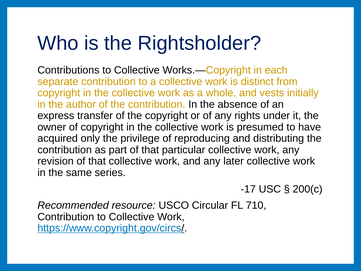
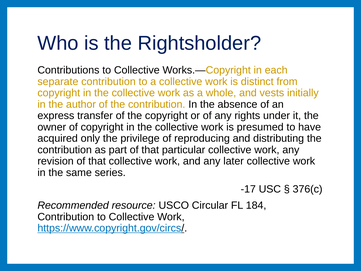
200(c: 200(c -> 376(c (308, 189)
710: 710 -> 184 (256, 205)
